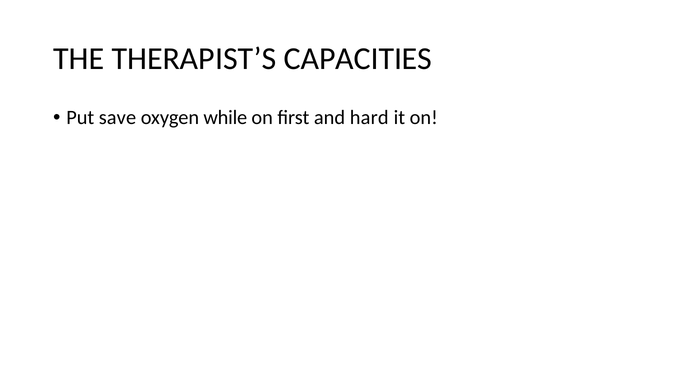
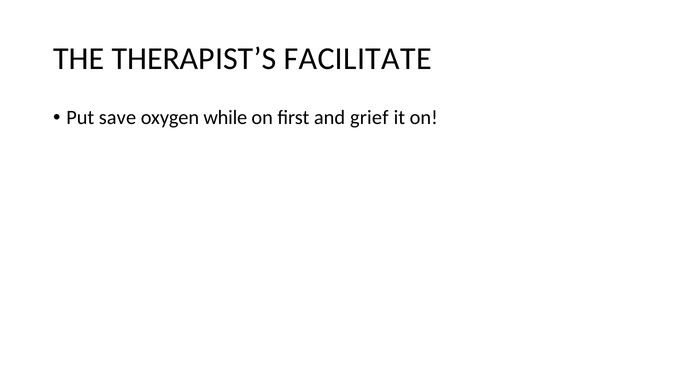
CAPACITIES: CAPACITIES -> FACILITATE (358, 59)
hard: hard -> grief (369, 118)
